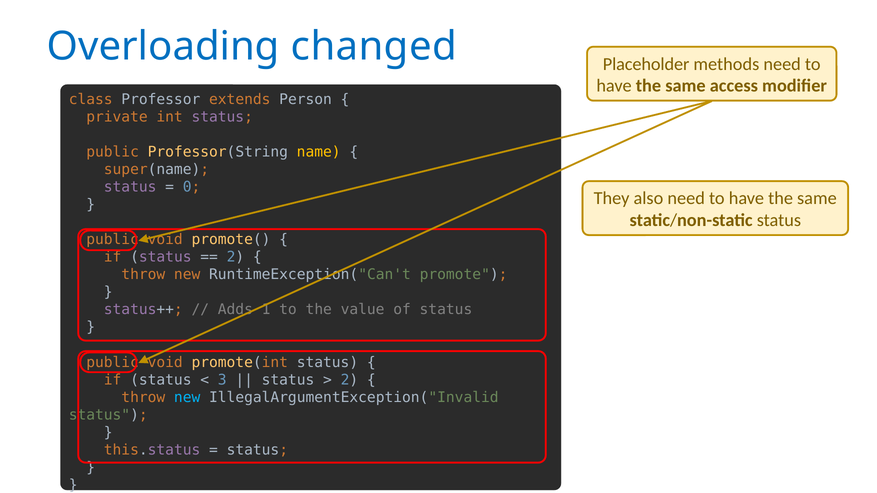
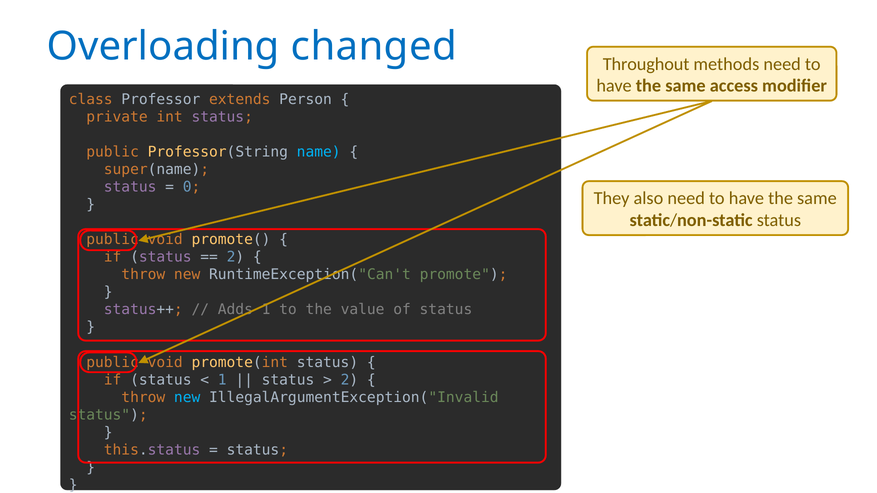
Placeholder: Placeholder -> Throughout (646, 64)
name colour: yellow -> light blue (319, 152)
3: 3 -> 1 (222, 380)
